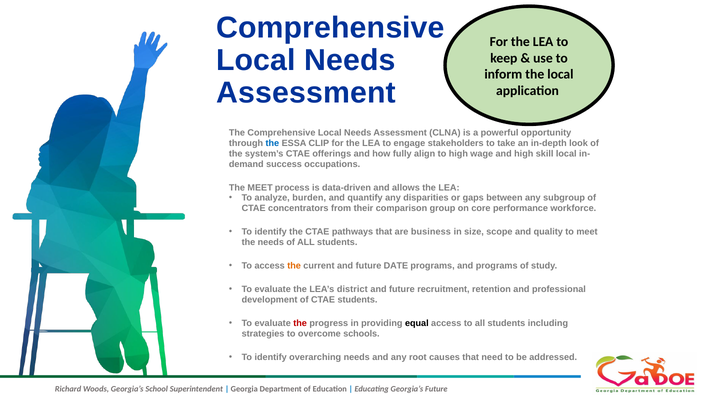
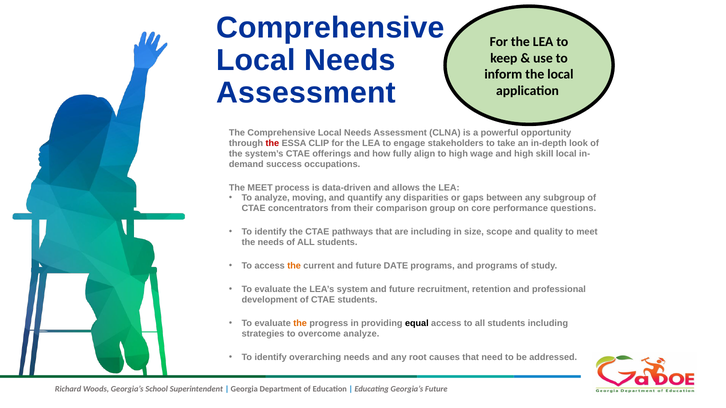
the colour: blue -> red (272, 143)
burden: burden -> moving (309, 198)
workforce: workforce -> questions (573, 209)
are business: business -> including (431, 232)
district: district -> system (352, 290)
the colour: red -> orange (300, 323)
overcome schools: schools -> analyze (361, 334)
